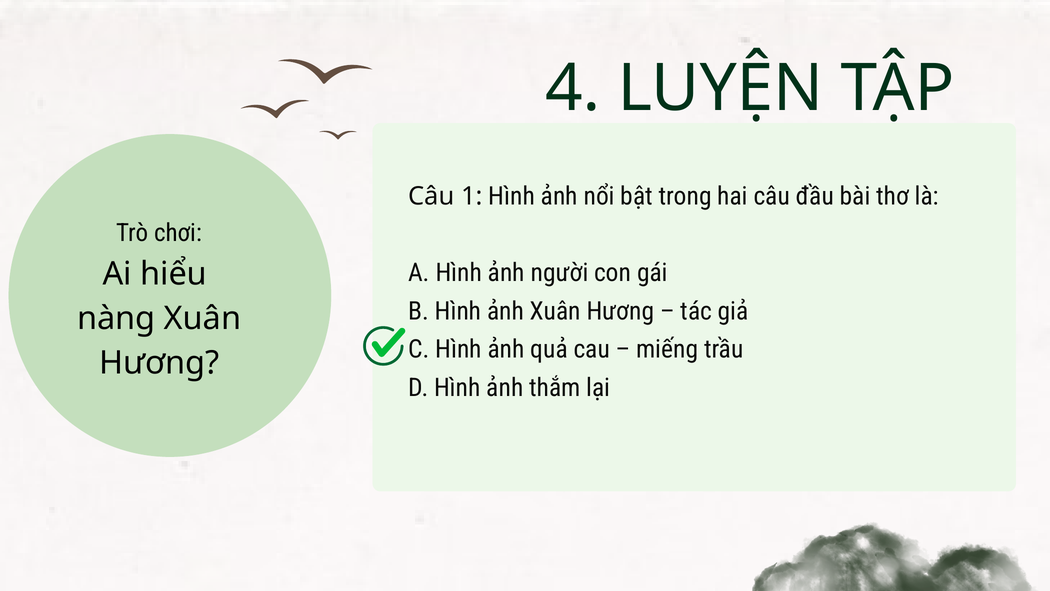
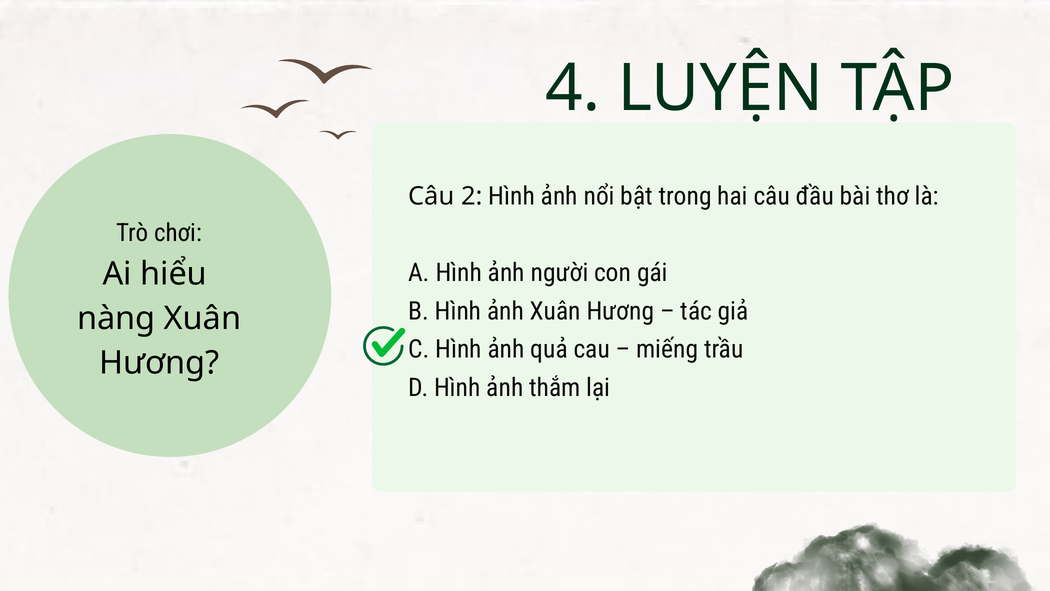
1: 1 -> 2 (472, 196)
